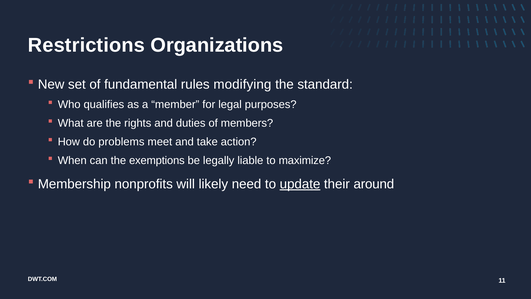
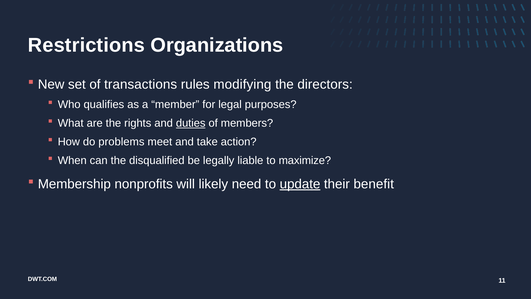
fundamental: fundamental -> transactions (141, 85)
standard: standard -> directors (325, 85)
duties underline: none -> present (191, 123)
exemptions: exemptions -> disqualified (157, 160)
around: around -> benefit (374, 184)
